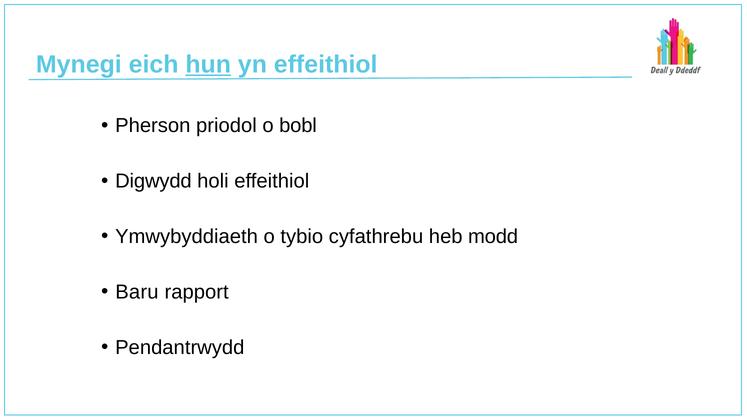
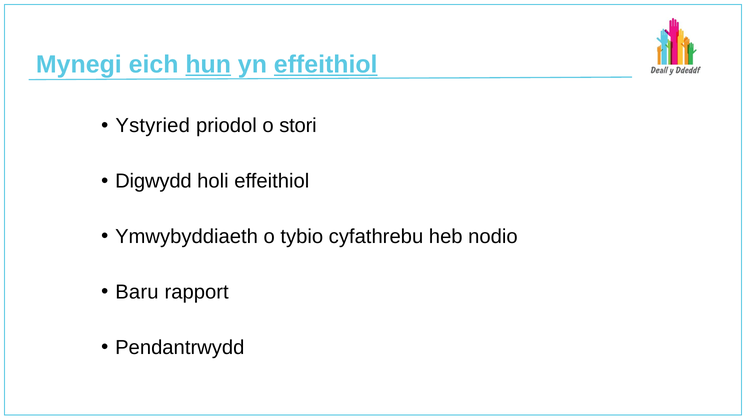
effeithiol underline: none -> present (326, 65)
Pherson: Pherson -> Ystyried (153, 126)
bobl: bobl -> stori (298, 126)
modd: modd -> nodio (493, 237)
